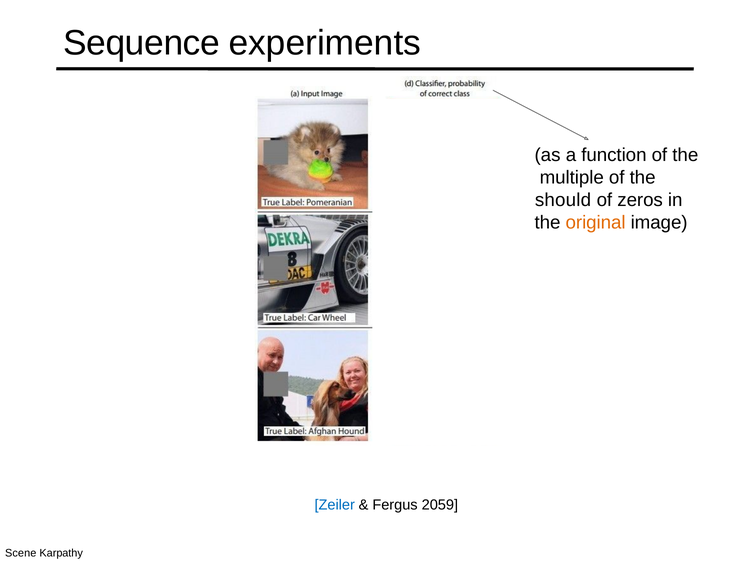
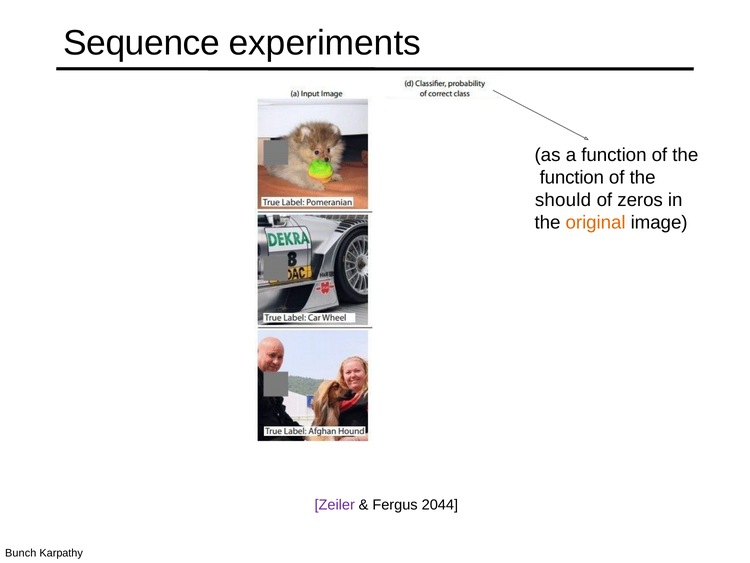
multiple: multiple -> function (572, 177)
Zeiler colour: blue -> purple (335, 504)
2059: 2059 -> 2044 (440, 504)
Scene: Scene -> Bunch (21, 553)
